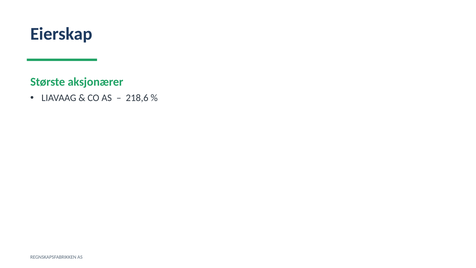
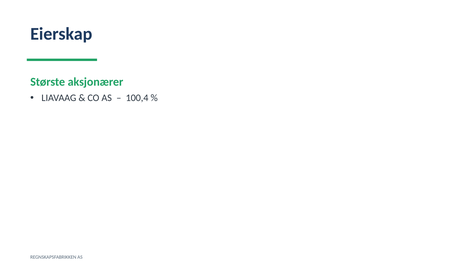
218,6: 218,6 -> 100,4 (137, 98)
